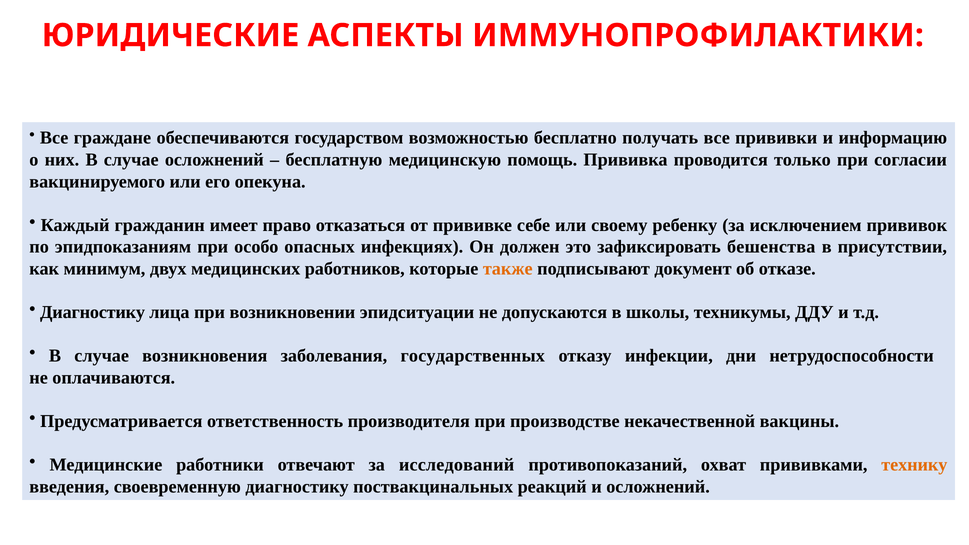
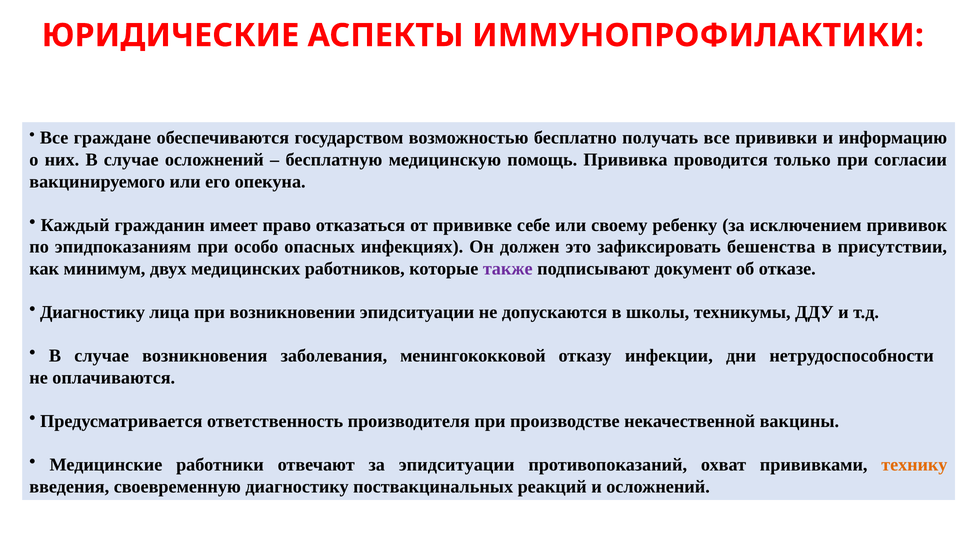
также colour: orange -> purple (508, 269)
государственных: государственных -> менингококковой (473, 356)
за исследований: исследований -> эпидситуации (457, 465)
